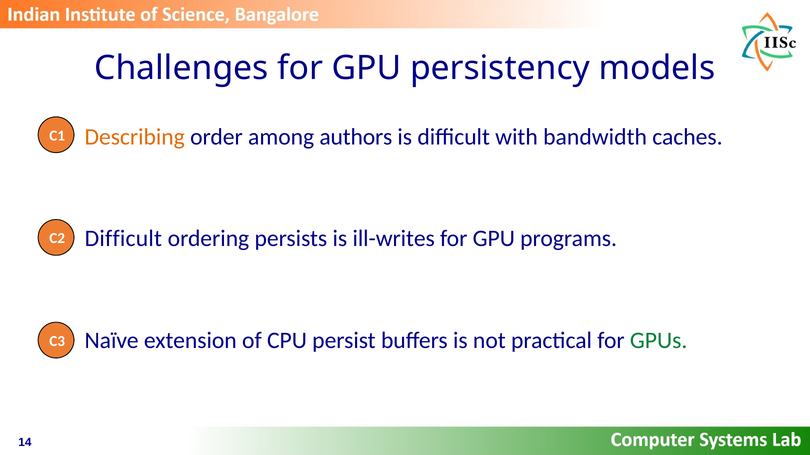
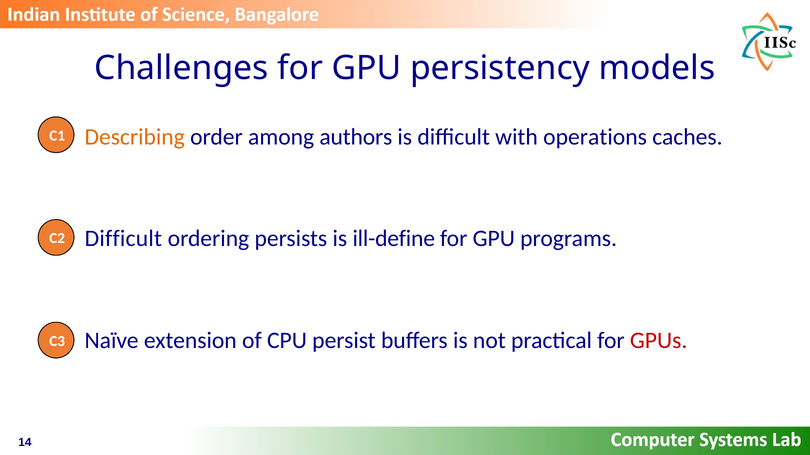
bandwidth: bandwidth -> operations (595, 137)
ill-writes: ill-writes -> ill-define (394, 239)
GPUs colour: green -> red (659, 341)
